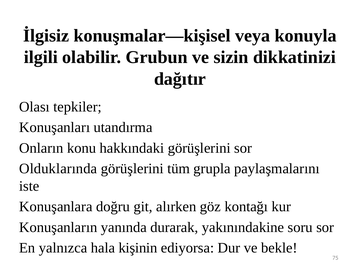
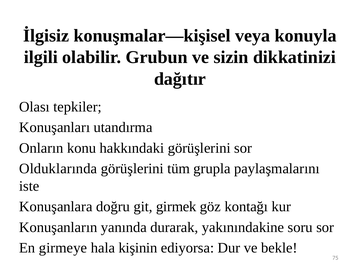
alırken: alırken -> girmek (176, 207)
yalnızca: yalnızca -> girmeye (63, 248)
